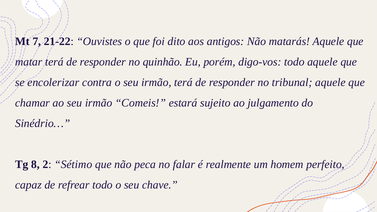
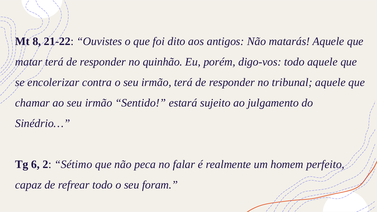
7: 7 -> 8 (37, 41)
Comeis: Comeis -> Sentido (140, 103)
8: 8 -> 6 (36, 164)
chave: chave -> foram (160, 185)
